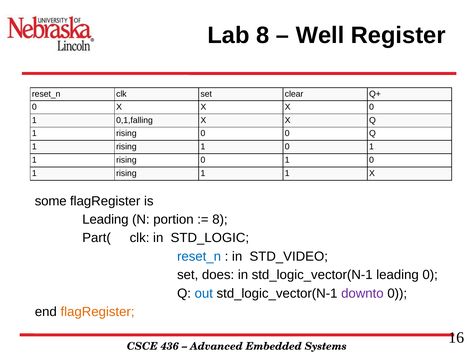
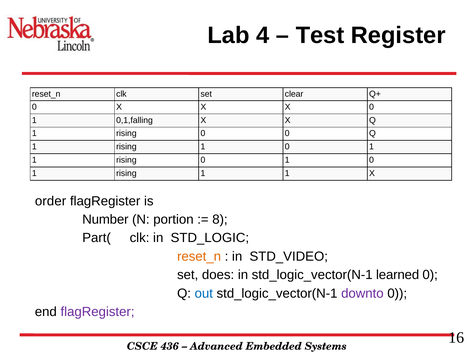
Lab 8: 8 -> 4 (263, 35)
Well: Well -> Test (320, 35)
some: some -> order (51, 201)
Leading: Leading -> Number (105, 219)
reset_n colour: blue -> orange (199, 256)
std_logic_vector(N-1 leading: leading -> learned (398, 275)
flagRegister colour: orange -> purple (98, 311)
